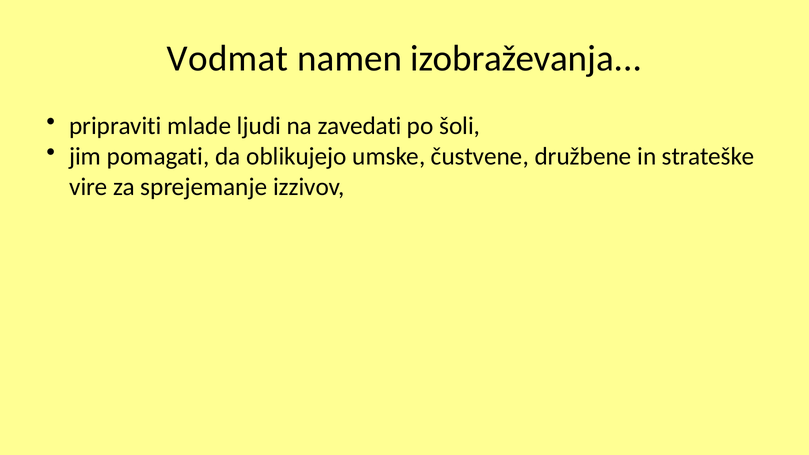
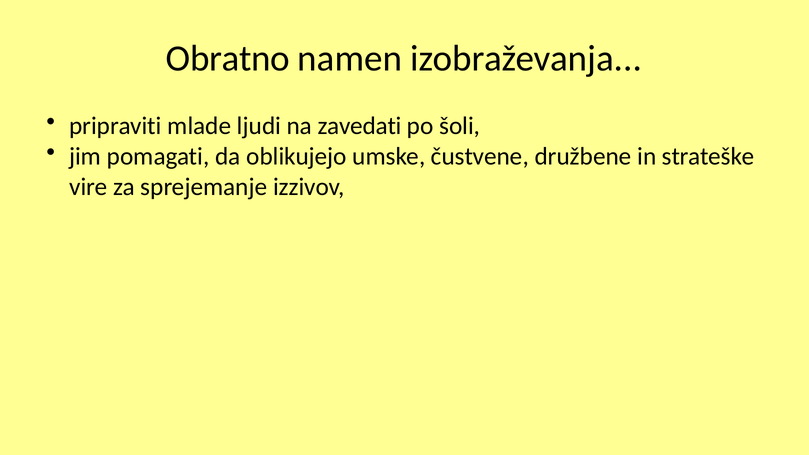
Vodmat: Vodmat -> Obratno (228, 59)
